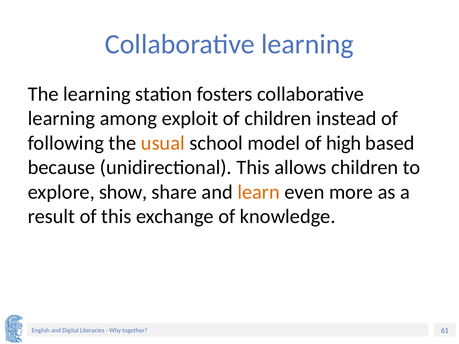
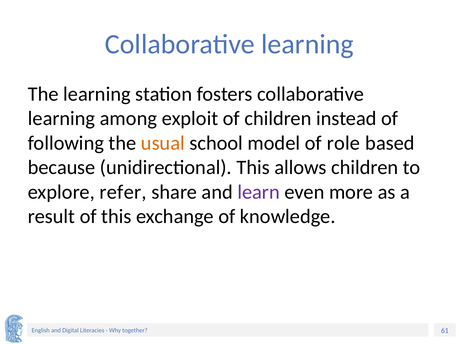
high: high -> role (343, 143)
show: show -> refer (123, 192)
learn colour: orange -> purple (259, 192)
